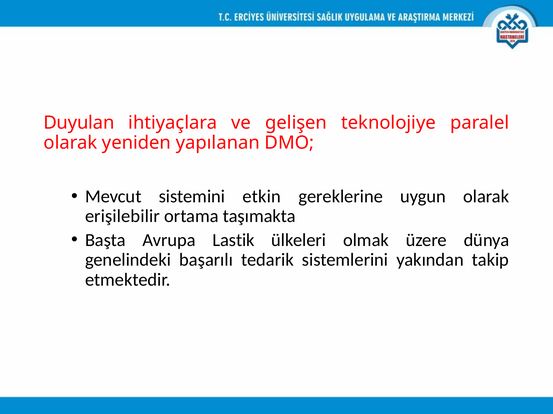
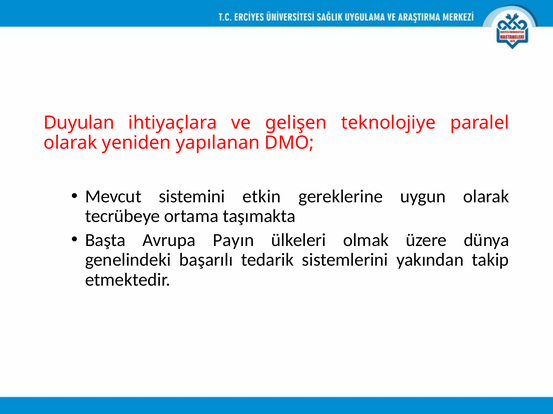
erişilebilir: erişilebilir -> tecrübeye (123, 217)
Lastik: Lastik -> Payın (233, 240)
